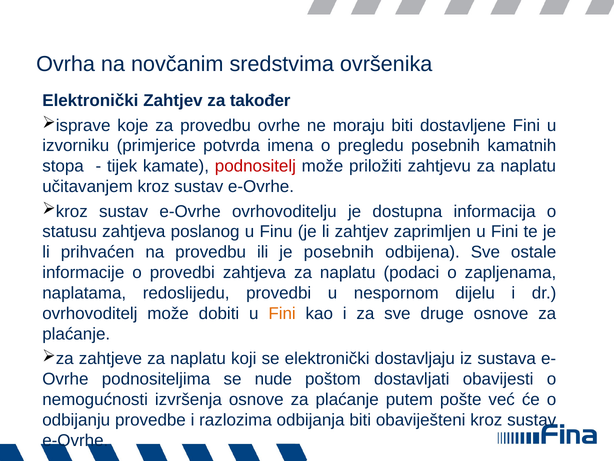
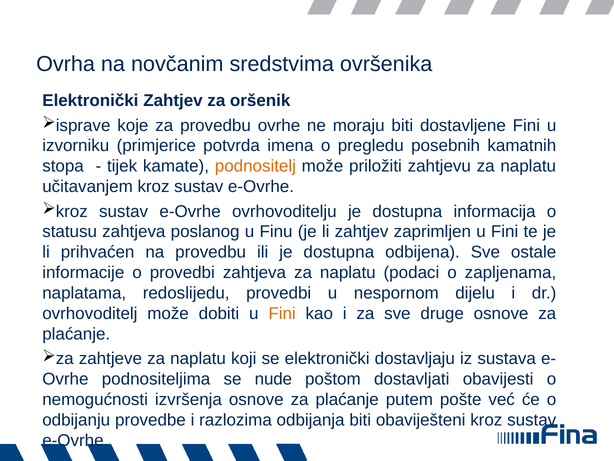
također: također -> oršenik (260, 101)
podnositelj colour: red -> orange (255, 166)
ili je posebnih: posebnih -> dostupna (339, 252)
